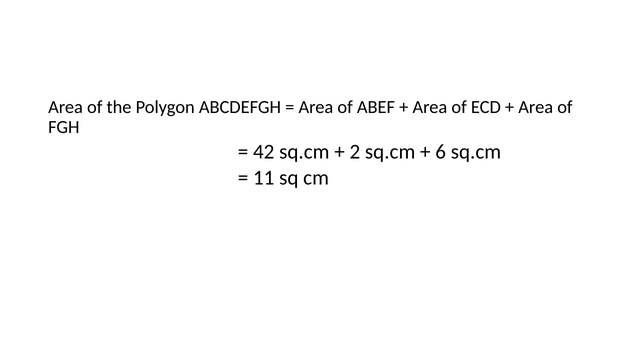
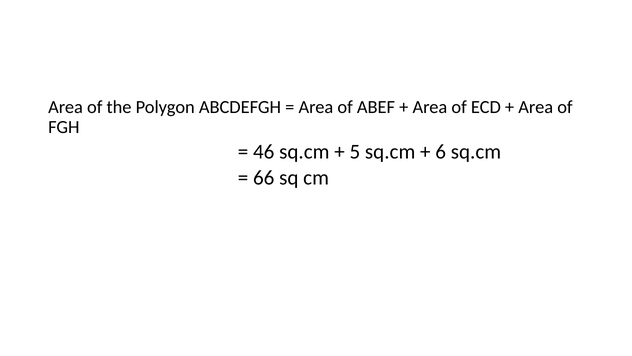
42: 42 -> 46 (264, 151)
2: 2 -> 5 (355, 151)
11: 11 -> 66 (264, 177)
